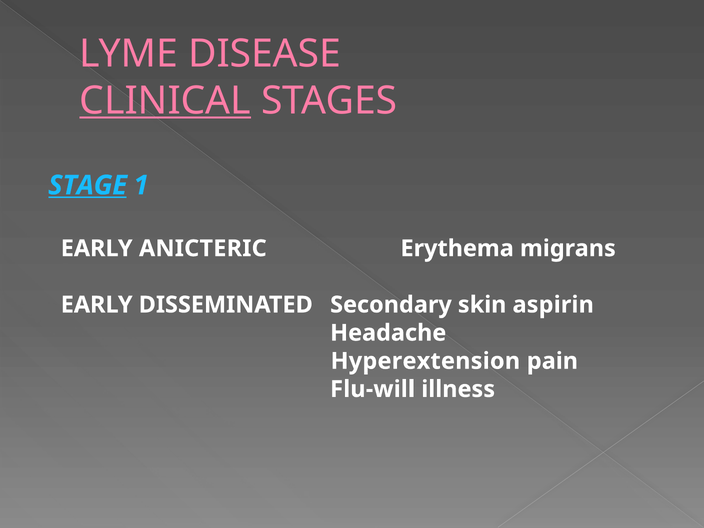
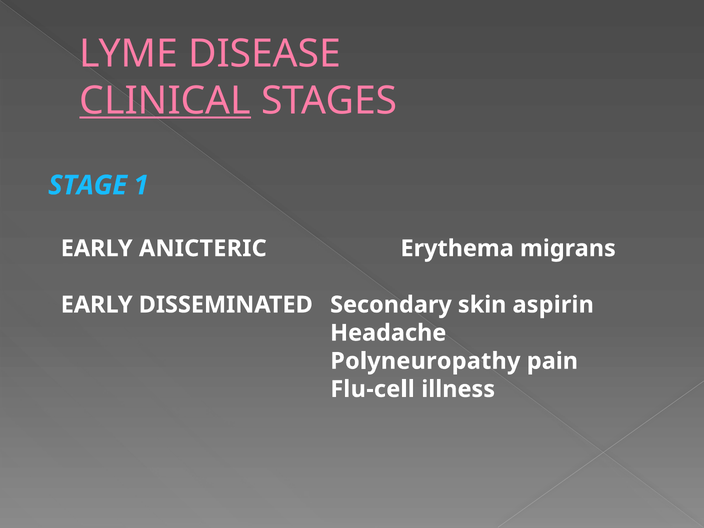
STAGE underline: present -> none (88, 185)
Hyperextension: Hyperextension -> Polyneuropathy (425, 361)
Flu-will: Flu-will -> Flu-cell (373, 389)
